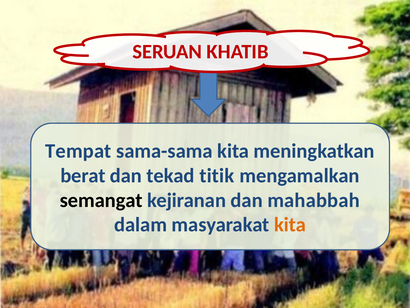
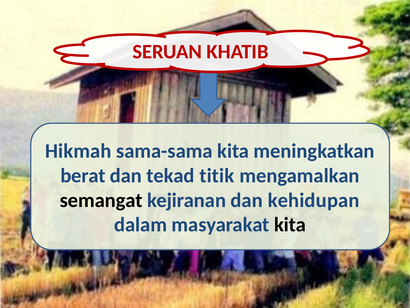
Tempat: Tempat -> Hikmah (78, 151)
mahabbah: mahabbah -> kehidupan (314, 200)
kita colour: orange -> black (290, 225)
